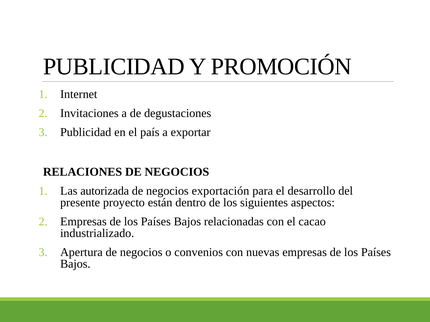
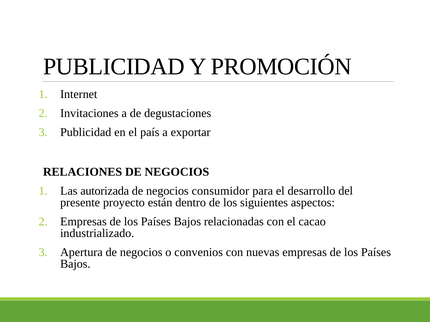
exportación: exportación -> consumidor (220, 191)
